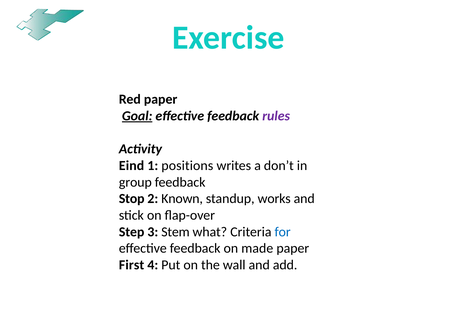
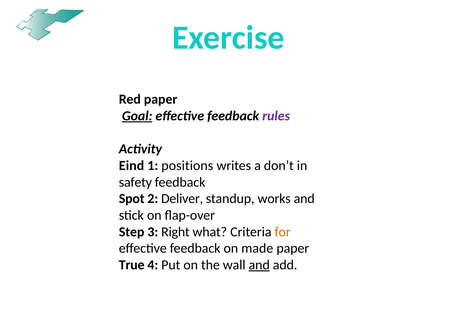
group: group -> safety (135, 182)
Stop: Stop -> Spot (132, 199)
Known: Known -> Deliver (182, 199)
Stem: Stem -> Right (175, 232)
for colour: blue -> orange (283, 232)
First: First -> True (132, 265)
and underline: none -> present (259, 265)
